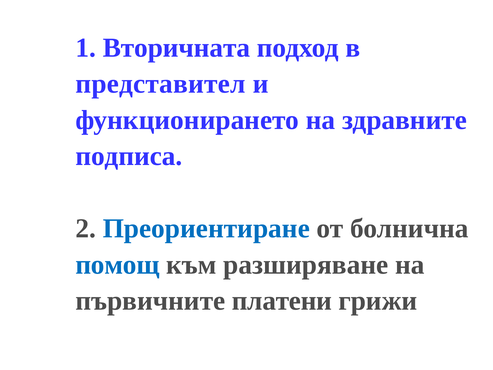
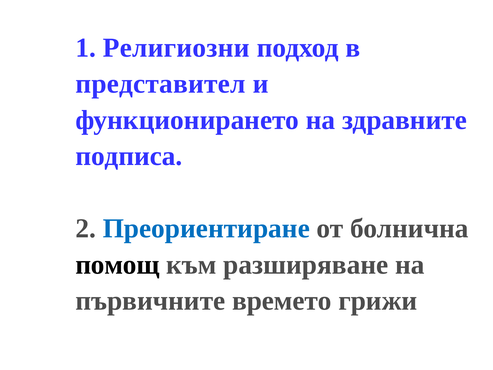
Вторичната: Вторичната -> Религиозни (176, 48)
помощ colour: blue -> black (117, 265)
платени: платени -> времето (282, 301)
